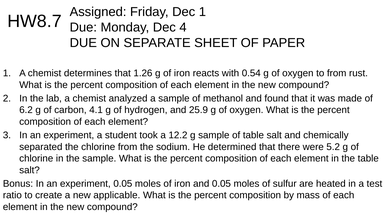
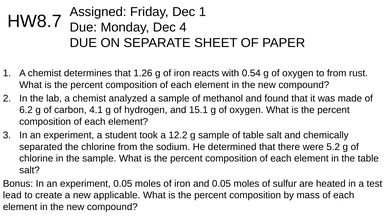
25.9: 25.9 -> 15.1 (198, 110)
ratio: ratio -> lead (12, 195)
